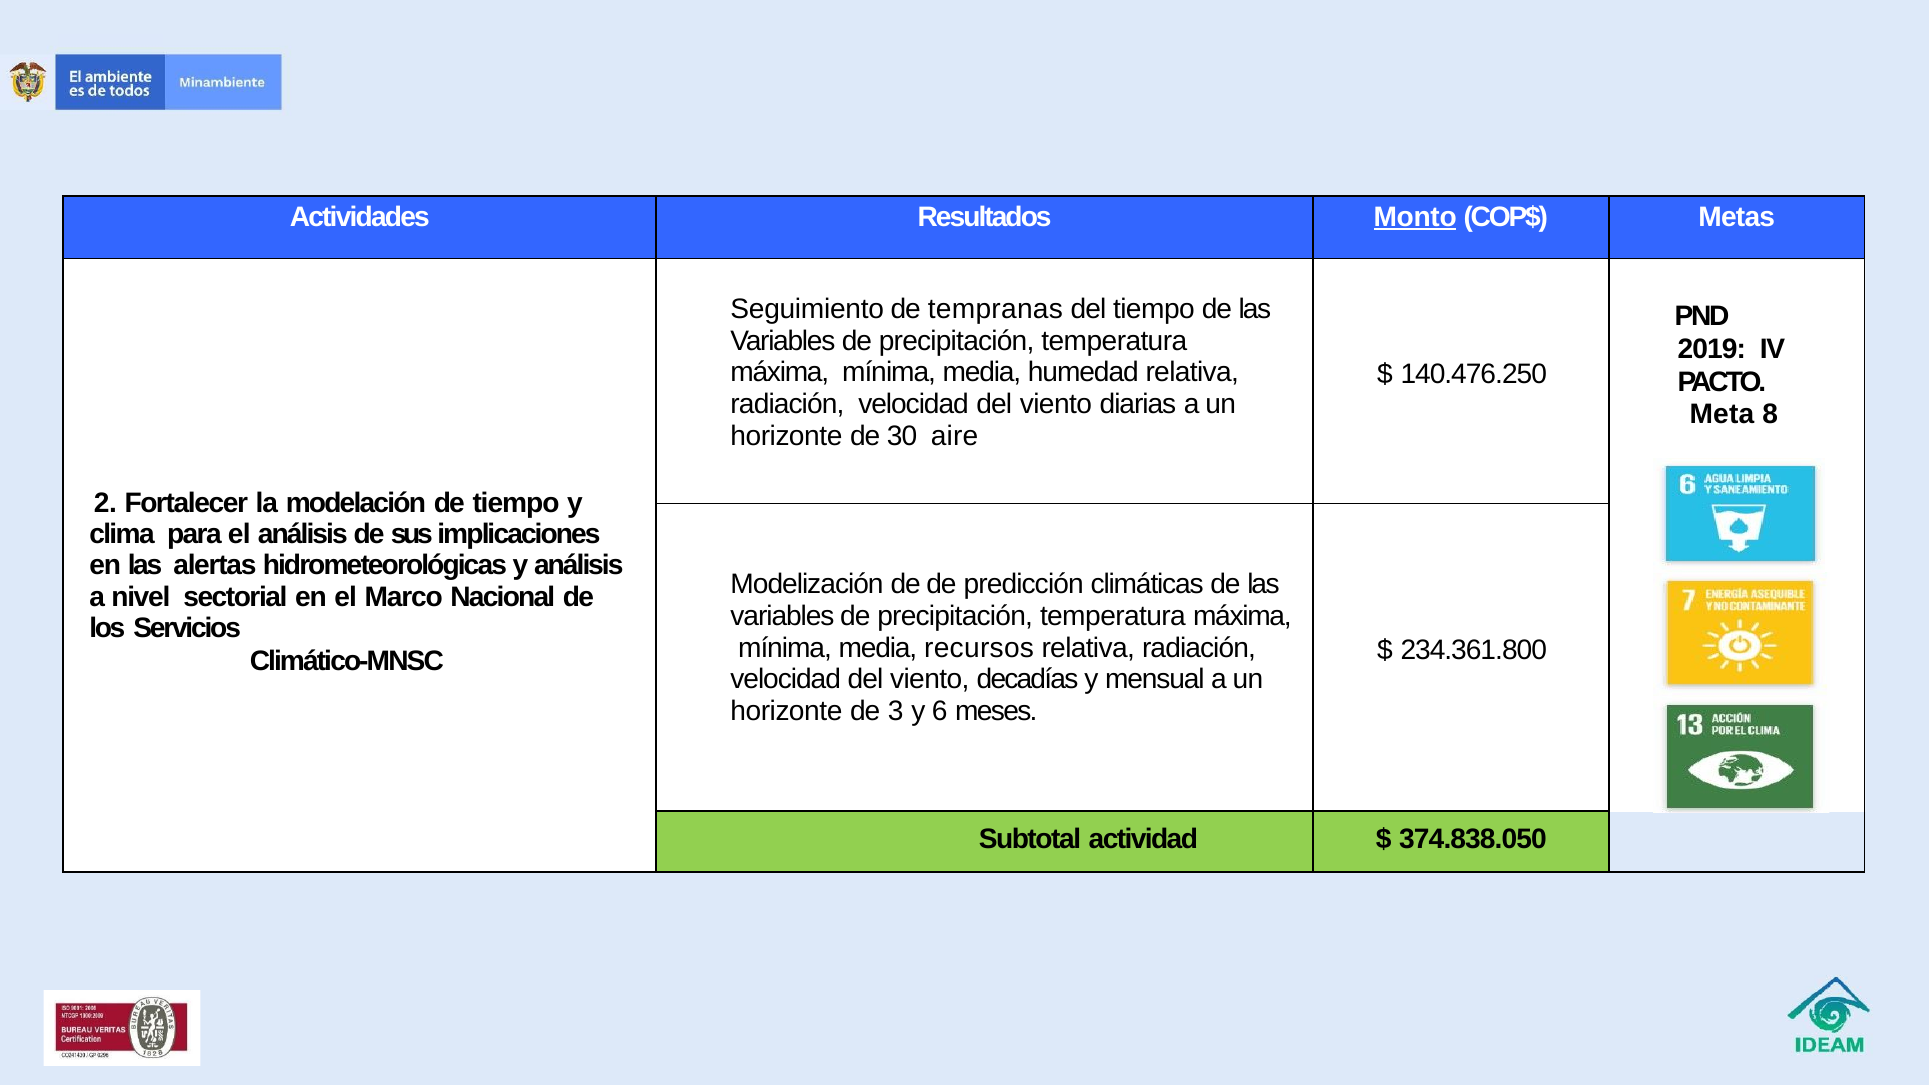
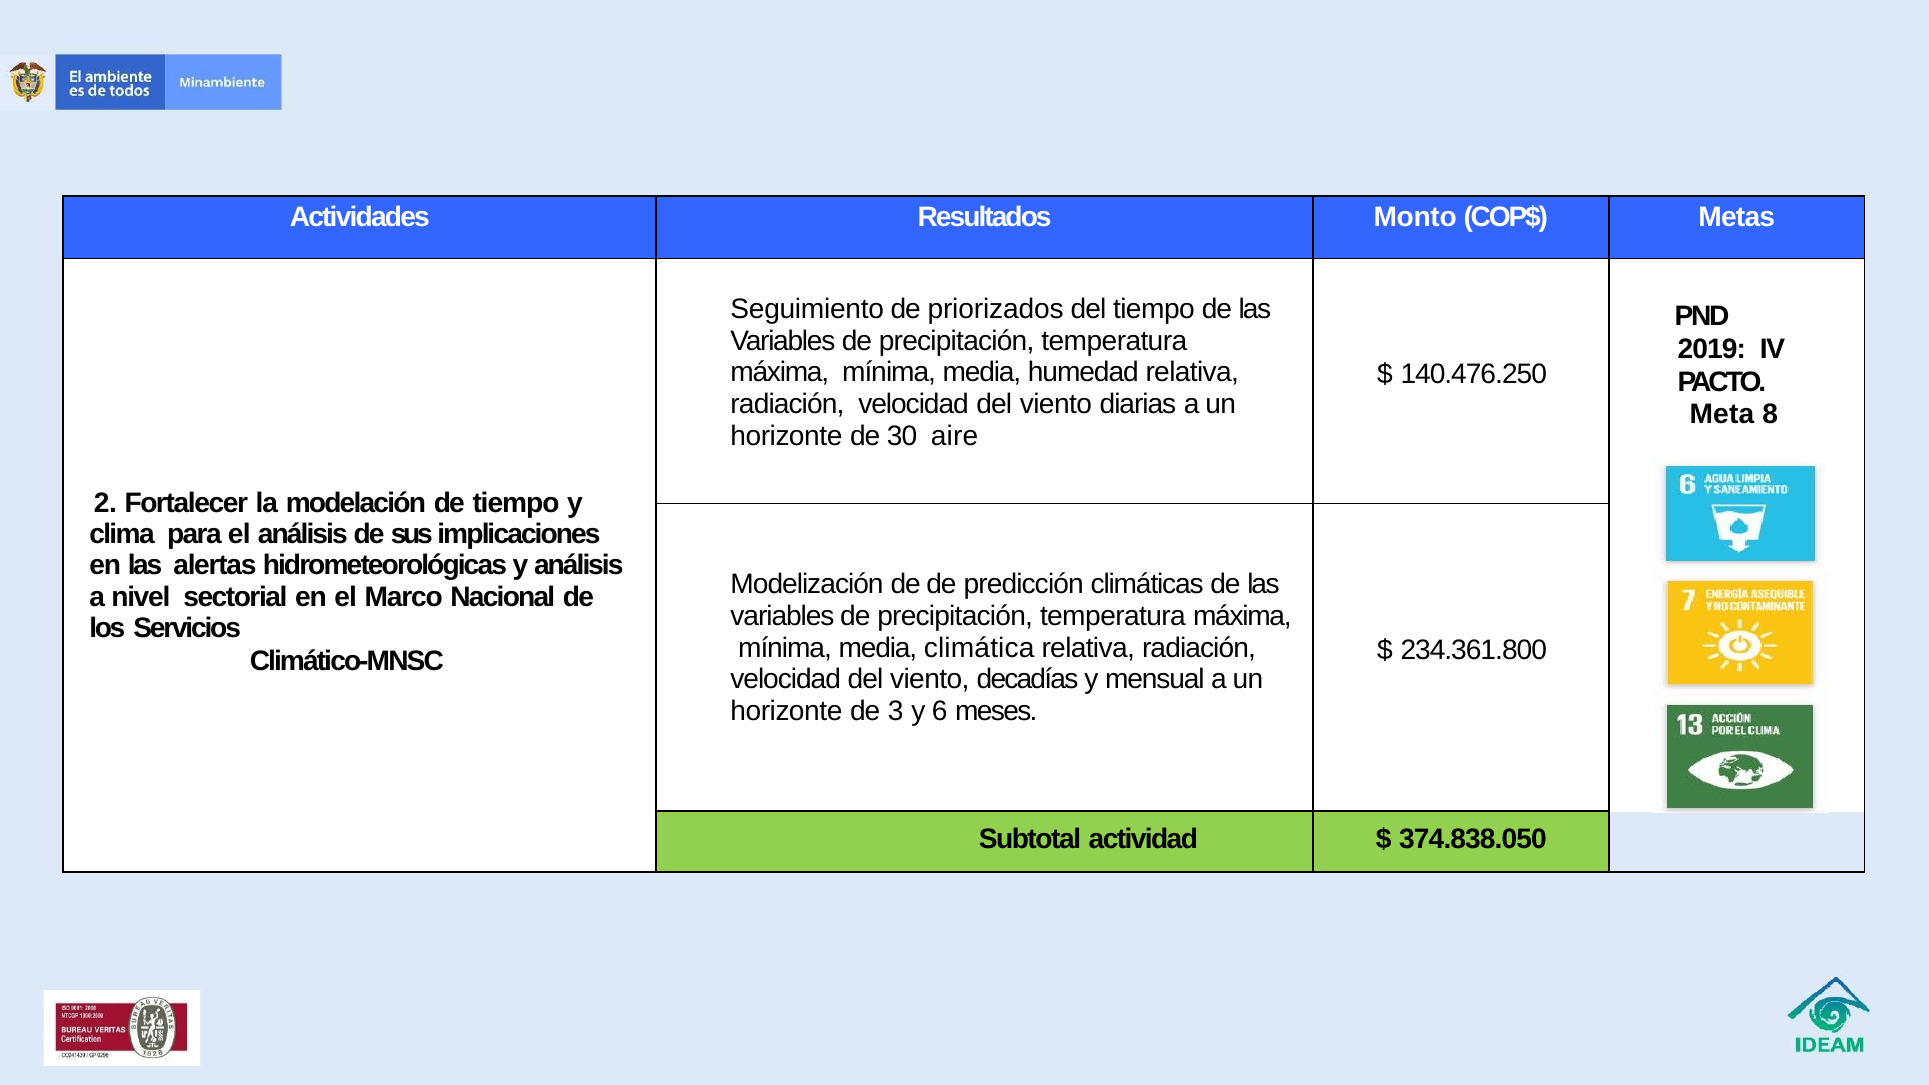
Monto underline: present -> none (1415, 217)
tempranas: tempranas -> priorizados (996, 309)
recursos: recursos -> climática (979, 648)
